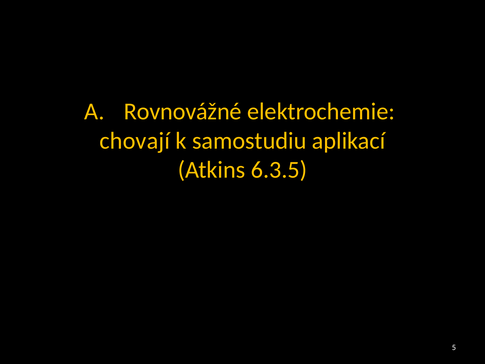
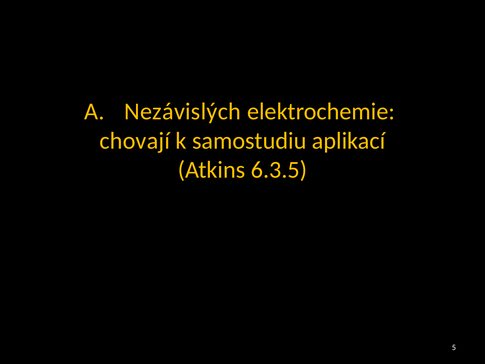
Rovnovážné: Rovnovážné -> Nezávislých (183, 112)
